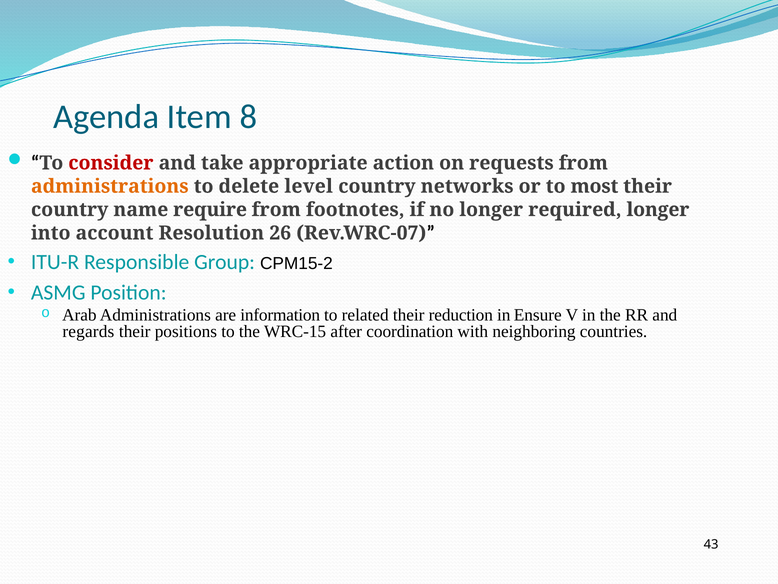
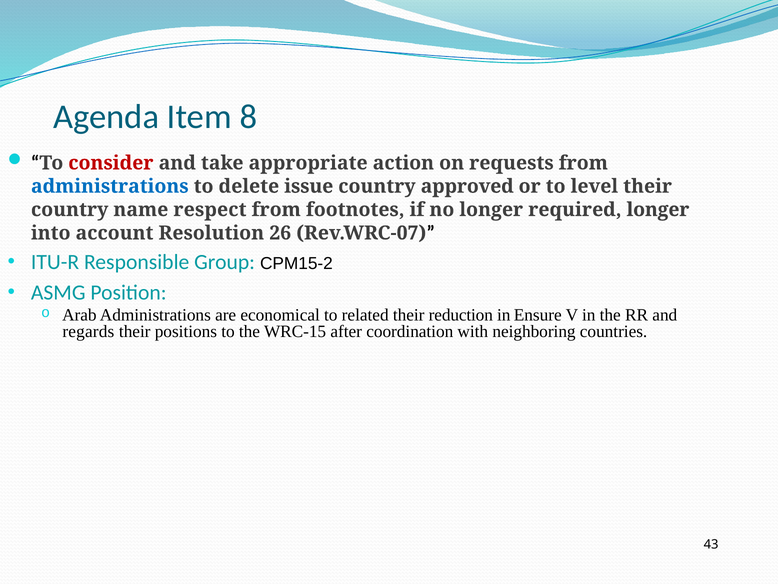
administrations colour: orange -> blue (110, 186)
level: level -> issue (309, 186)
networks: networks -> approved (467, 186)
most: most -> level (594, 186)
require: require -> respect (210, 209)
information: information -> economical (280, 315)
